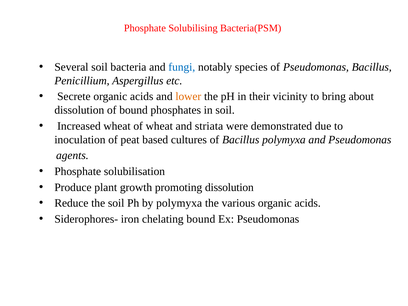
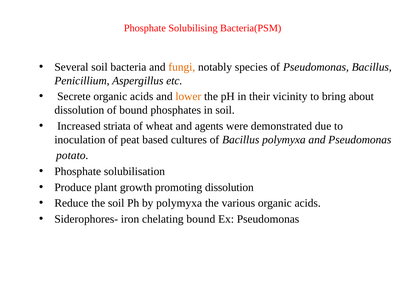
fungi colour: blue -> orange (182, 67)
Increased wheat: wheat -> striata (117, 126)
striata: striata -> agents (209, 126)
agents: agents -> potato (72, 156)
